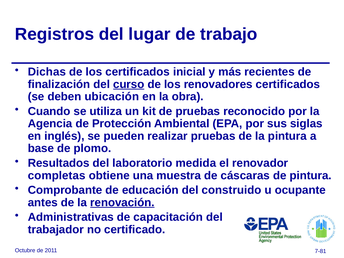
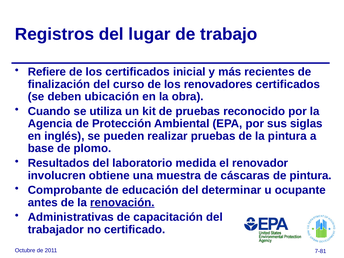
Dichas: Dichas -> Refiere (47, 72)
curso underline: present -> none (129, 84)
completas: completas -> involucren (57, 175)
construido: construido -> determinar (232, 190)
